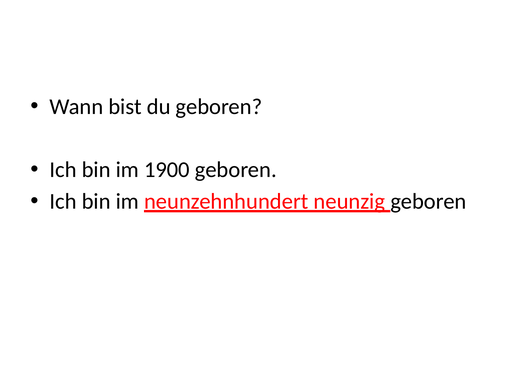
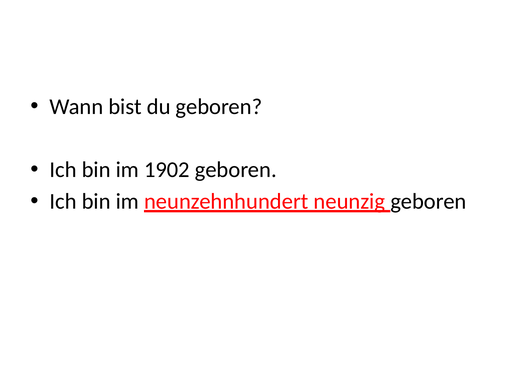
1900: 1900 -> 1902 (167, 170)
